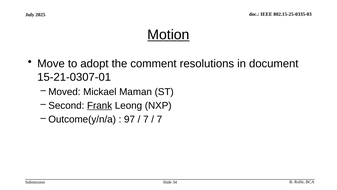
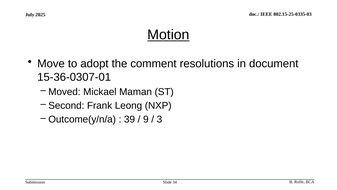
15-21-0307-01: 15-21-0307-01 -> 15-36-0307-01 (74, 77)
Frank underline: present -> none (100, 105)
97: 97 -> 39 (130, 119)
7: 7 -> 9 (146, 119)
7: 7 -> 3 (159, 119)
